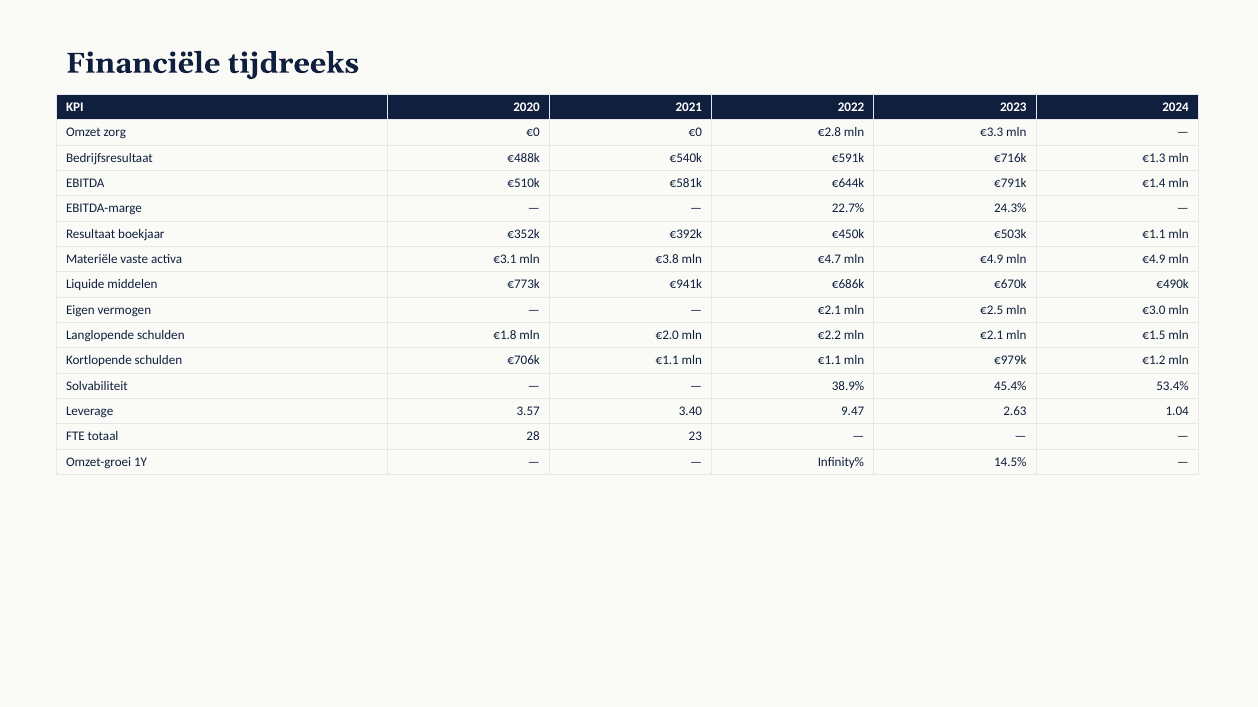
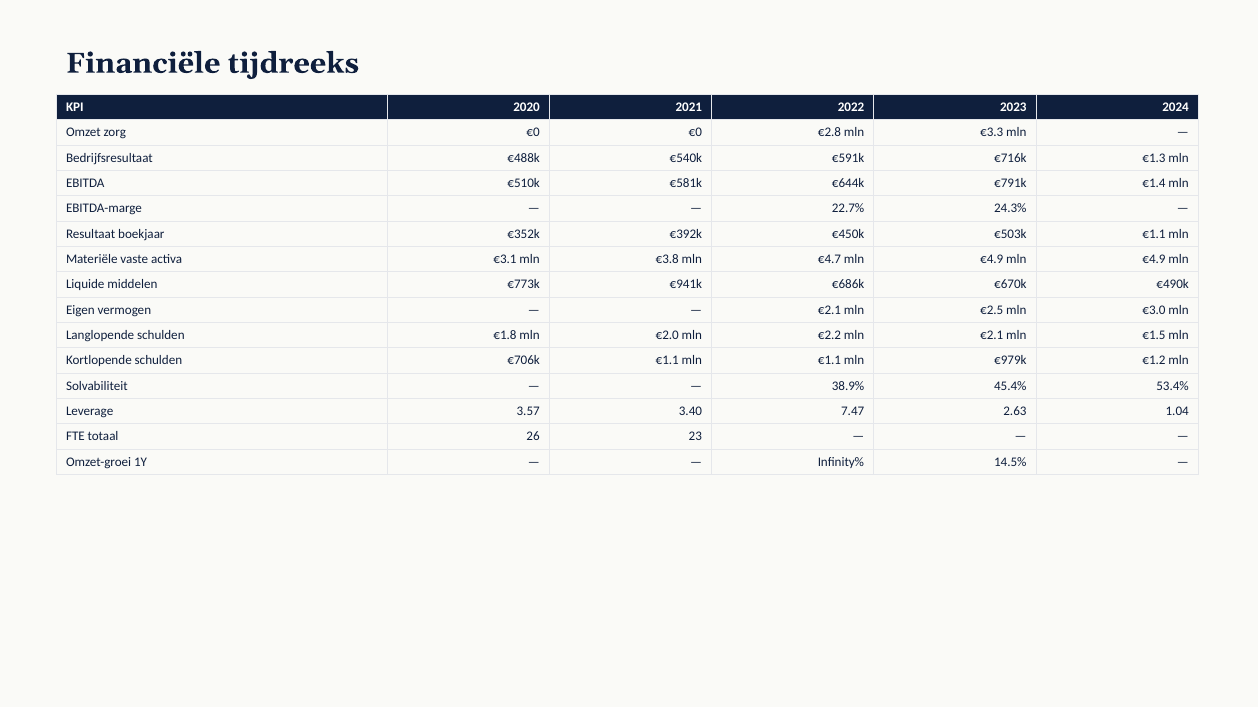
9.47: 9.47 -> 7.47 (853, 412)
28: 28 -> 26 (533, 437)
